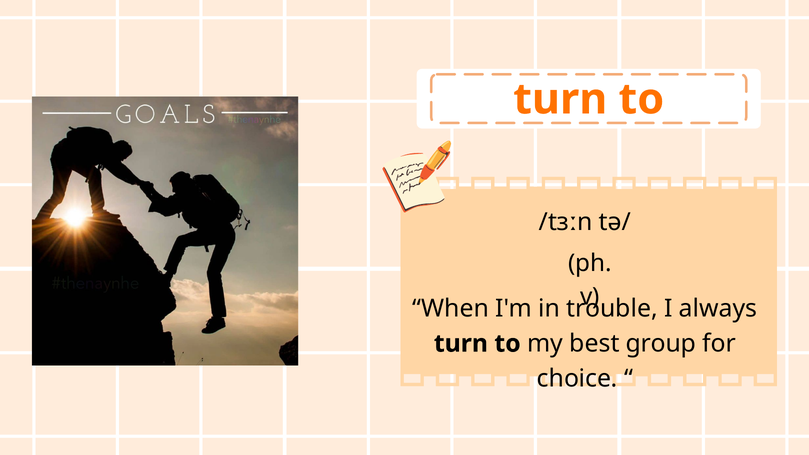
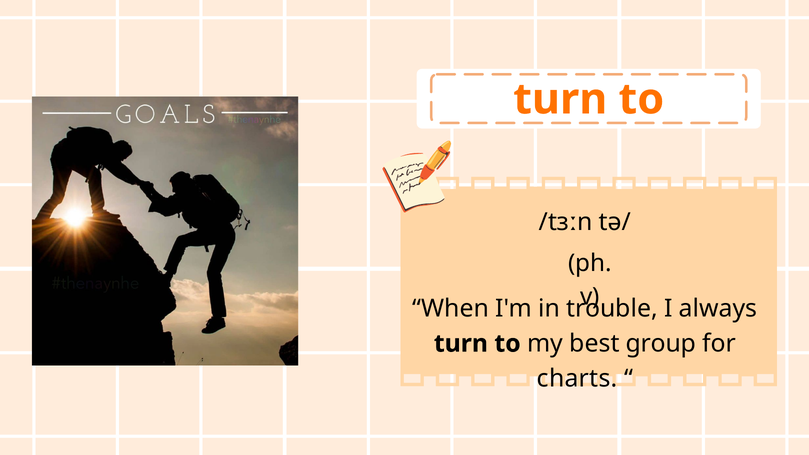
choice: choice -> charts (577, 378)
